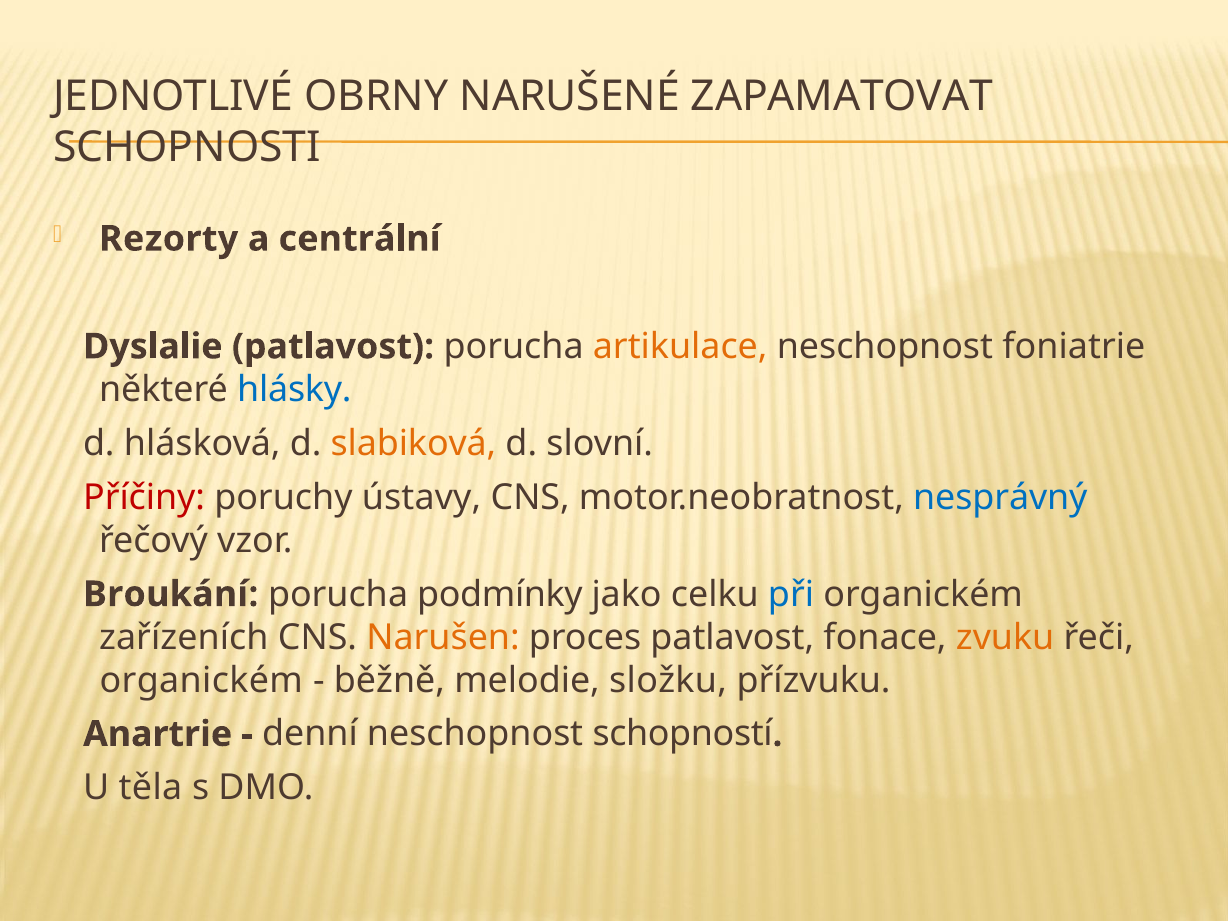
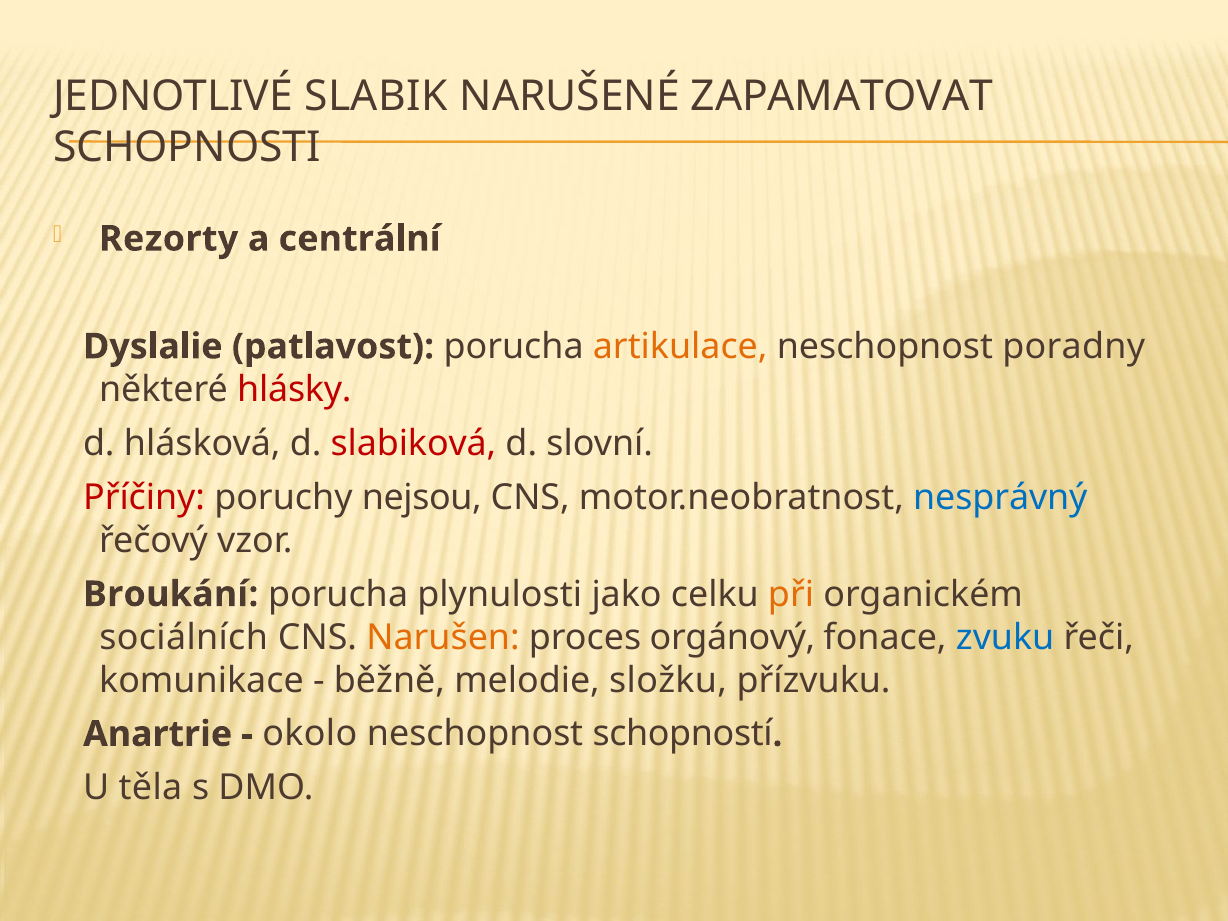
OBRNY: OBRNY -> SLABIK (376, 96)
foniatrie: foniatrie -> poradny (1074, 347)
hlásky colour: blue -> red (294, 390)
slabiková colour: orange -> red (413, 443)
ústavy: ústavy -> nejsou (422, 497)
podmínky: podmínky -> plynulosti (500, 594)
při colour: blue -> orange (791, 594)
zařízeních: zařízeních -> sociálních (184, 637)
proces patlavost: patlavost -> orgánový (733, 637)
zvuku colour: orange -> blue (1005, 637)
organickém: organickém -> komunikace (201, 680)
denní: denní -> okolo (310, 734)
